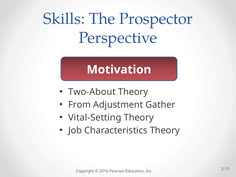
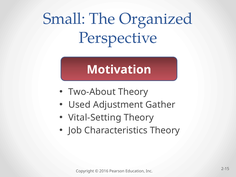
Skills: Skills -> Small (64, 19)
Prospector: Prospector -> Organized (156, 19)
From: From -> Used (79, 105)
